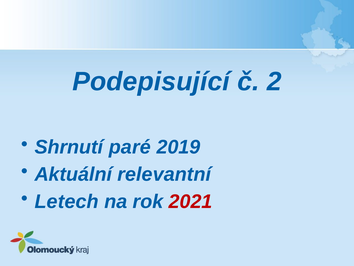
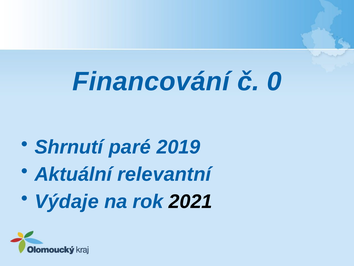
Podepisující: Podepisující -> Financování (151, 81)
2: 2 -> 0 (274, 81)
Letech: Letech -> Výdaje (67, 201)
2021 colour: red -> black (191, 201)
